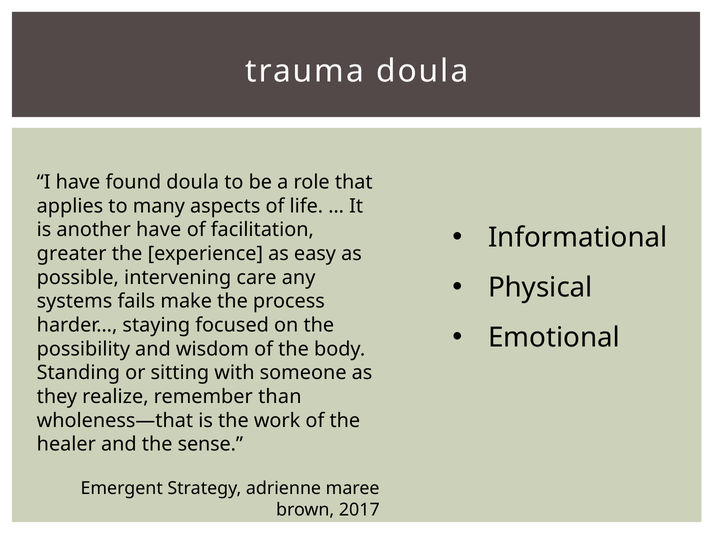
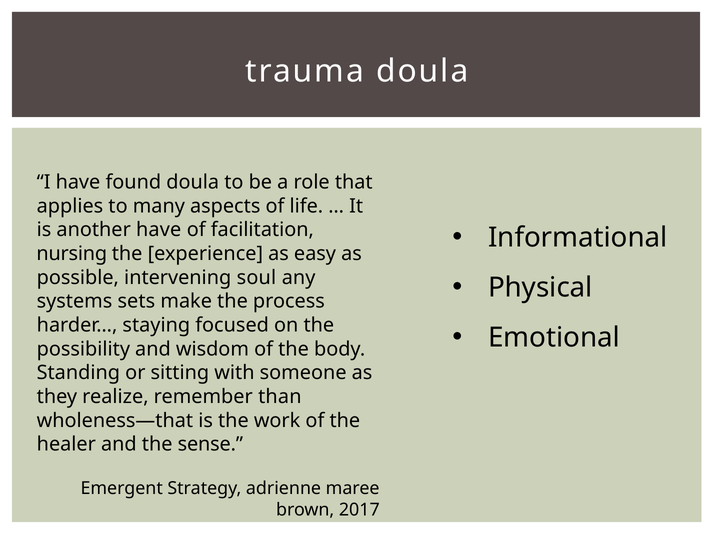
greater: greater -> nursing (72, 253)
care: care -> soul (256, 277)
fails: fails -> sets (136, 301)
